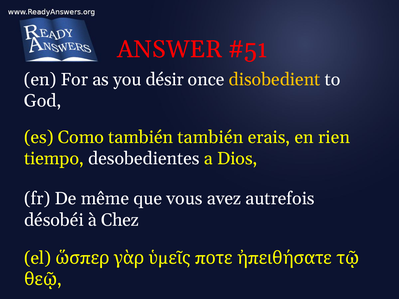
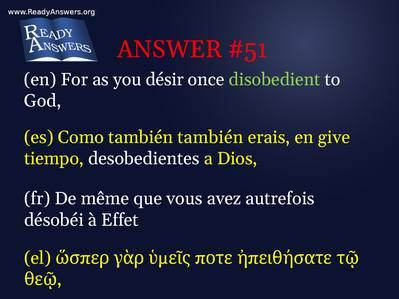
disobedient colour: yellow -> light green (275, 79)
rien: rien -> give (334, 137)
Chez: Chez -> Effet (120, 220)
